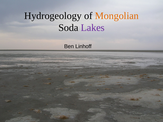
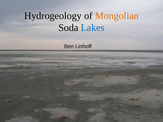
Lakes colour: purple -> blue (93, 28)
